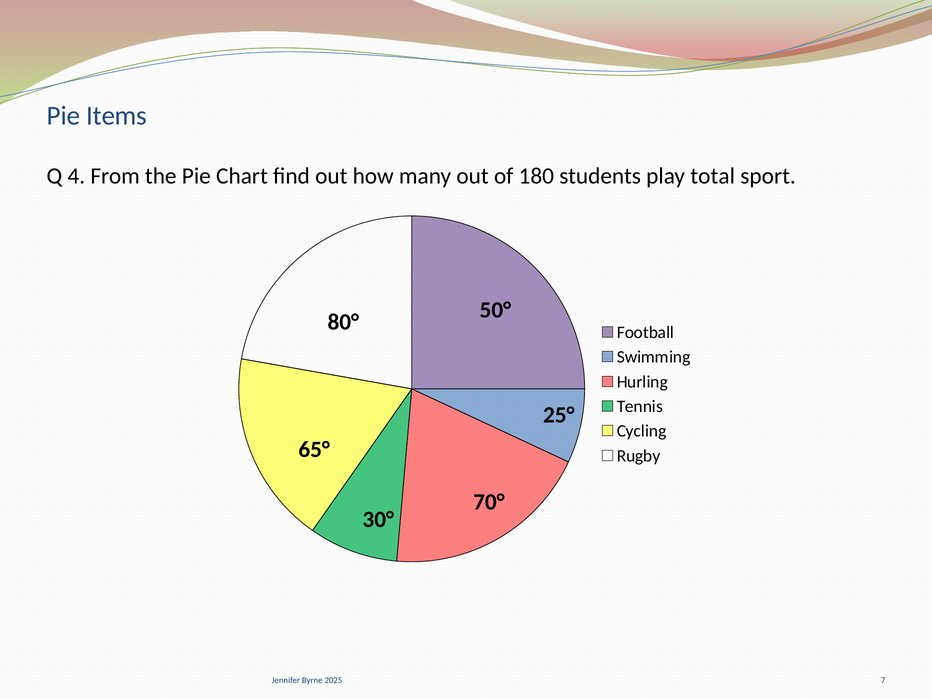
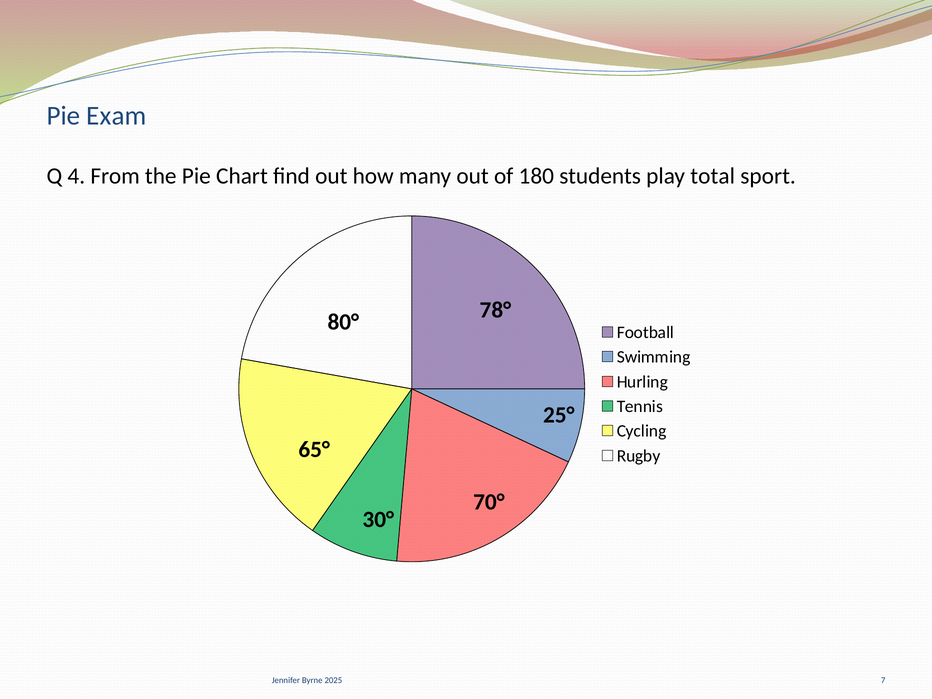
Items: Items -> Exam (116, 116)
50°: 50° -> 78° (495, 310)
